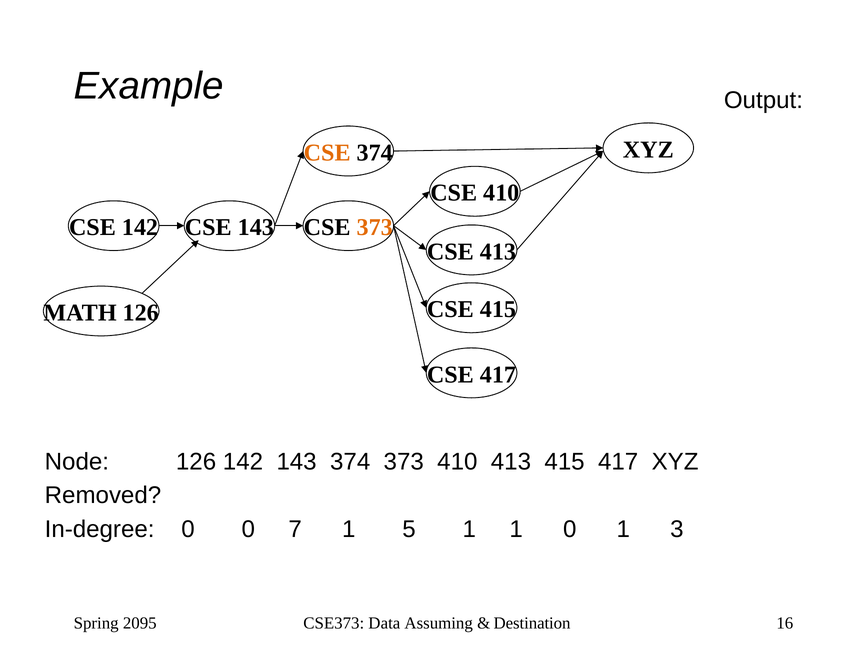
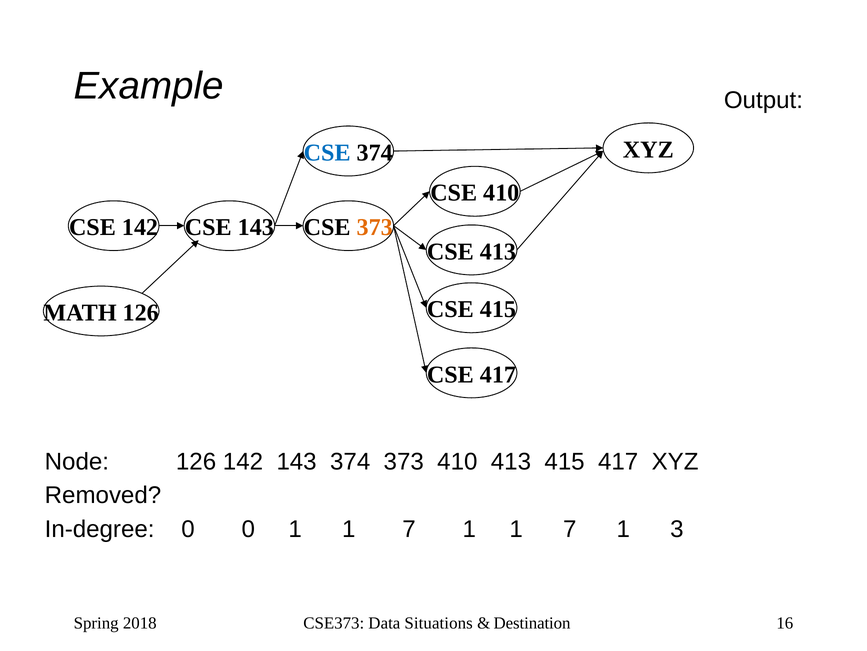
CSE colour: orange -> blue (327, 152)
0 7: 7 -> 1 (295, 529)
5: 5 -> 7 (409, 529)
0: 0 -> 7 (570, 529)
2095: 2095 -> 2018 (140, 623)
Assuming: Assuming -> Situations (439, 623)
